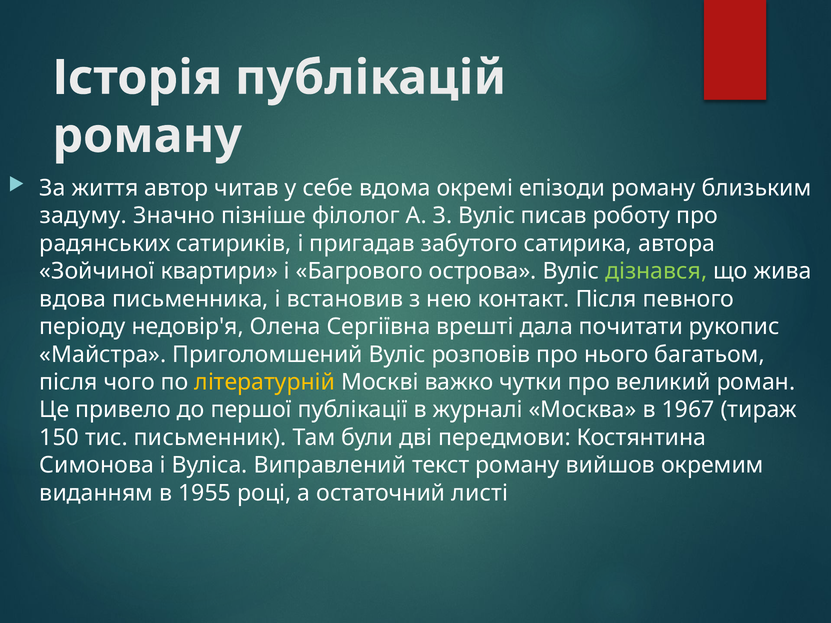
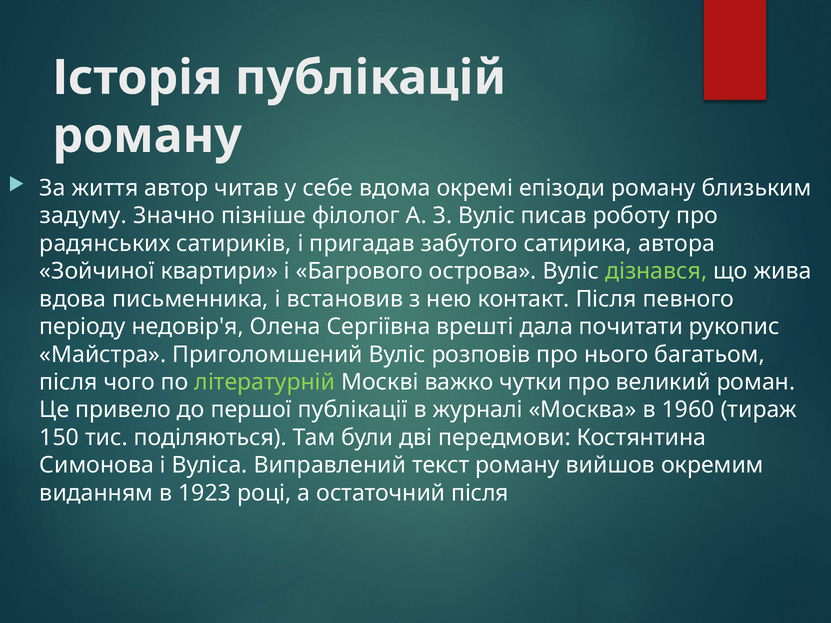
літературній colour: yellow -> light green (265, 382)
1967: 1967 -> 1960 (688, 410)
письменник: письменник -> поділяються (210, 438)
1955: 1955 -> 1923 (205, 493)
остаточний листі: листі -> після (480, 493)
